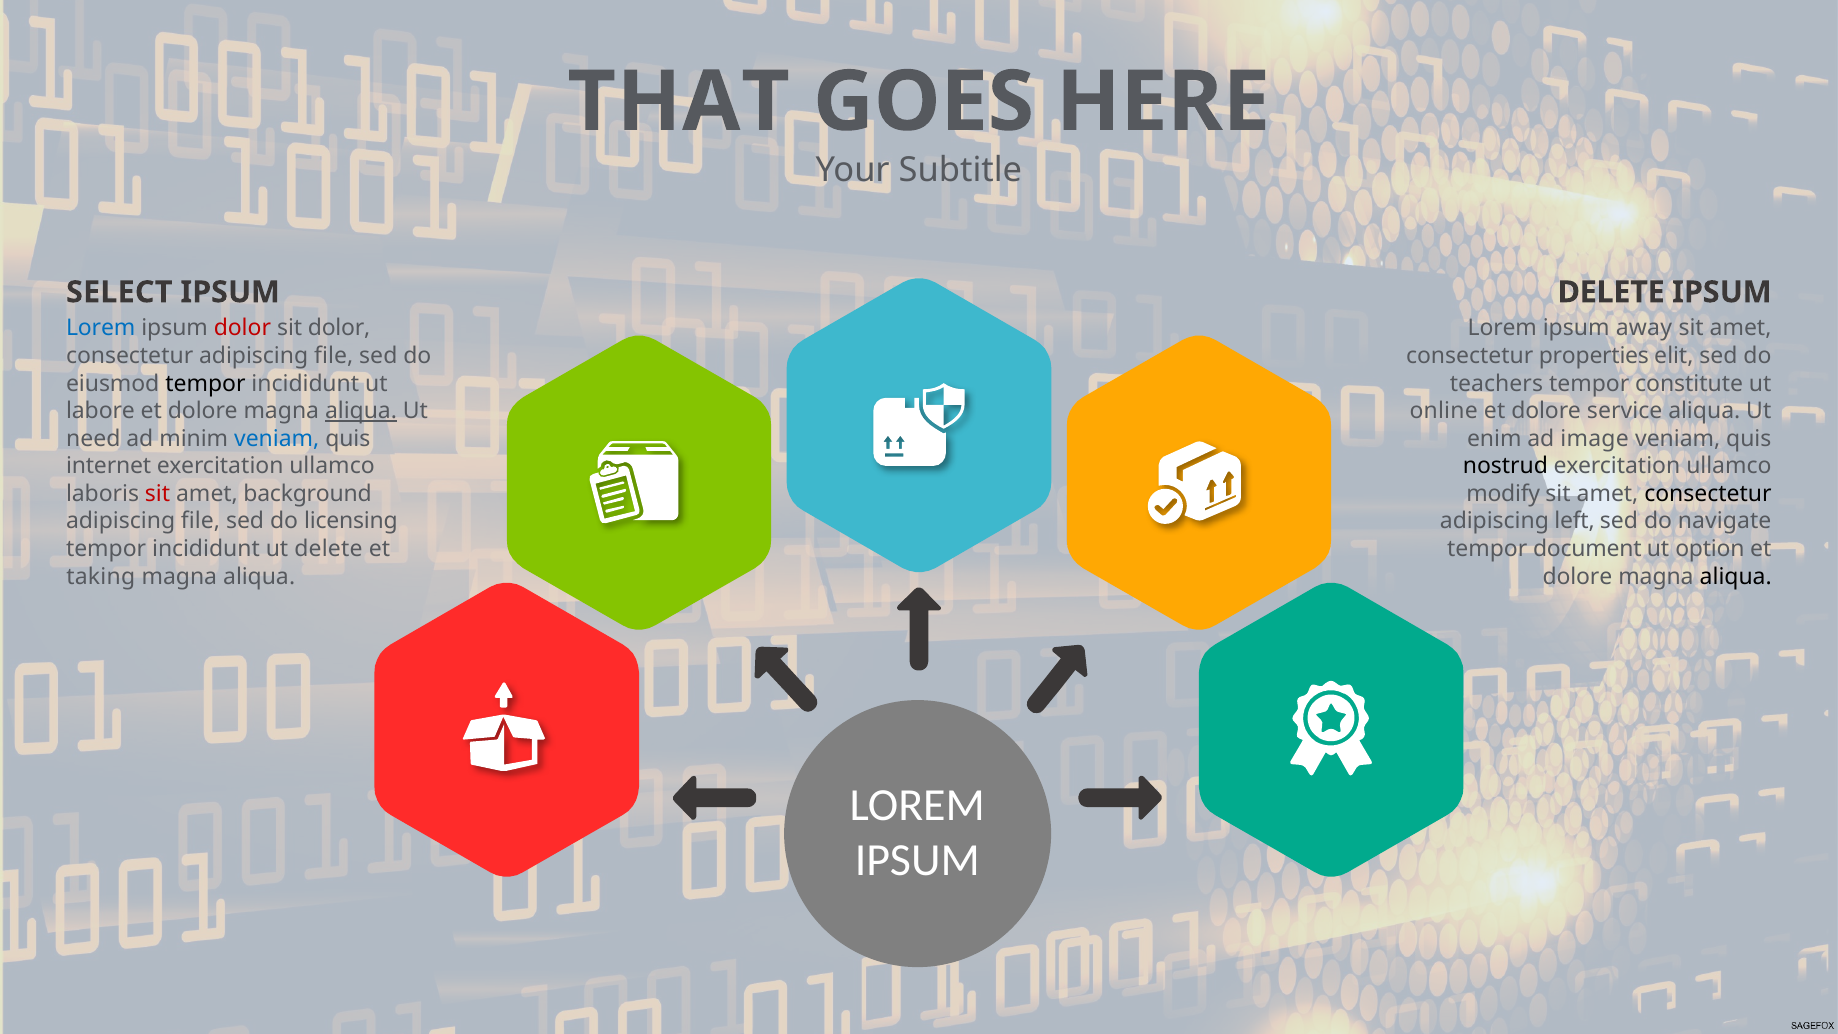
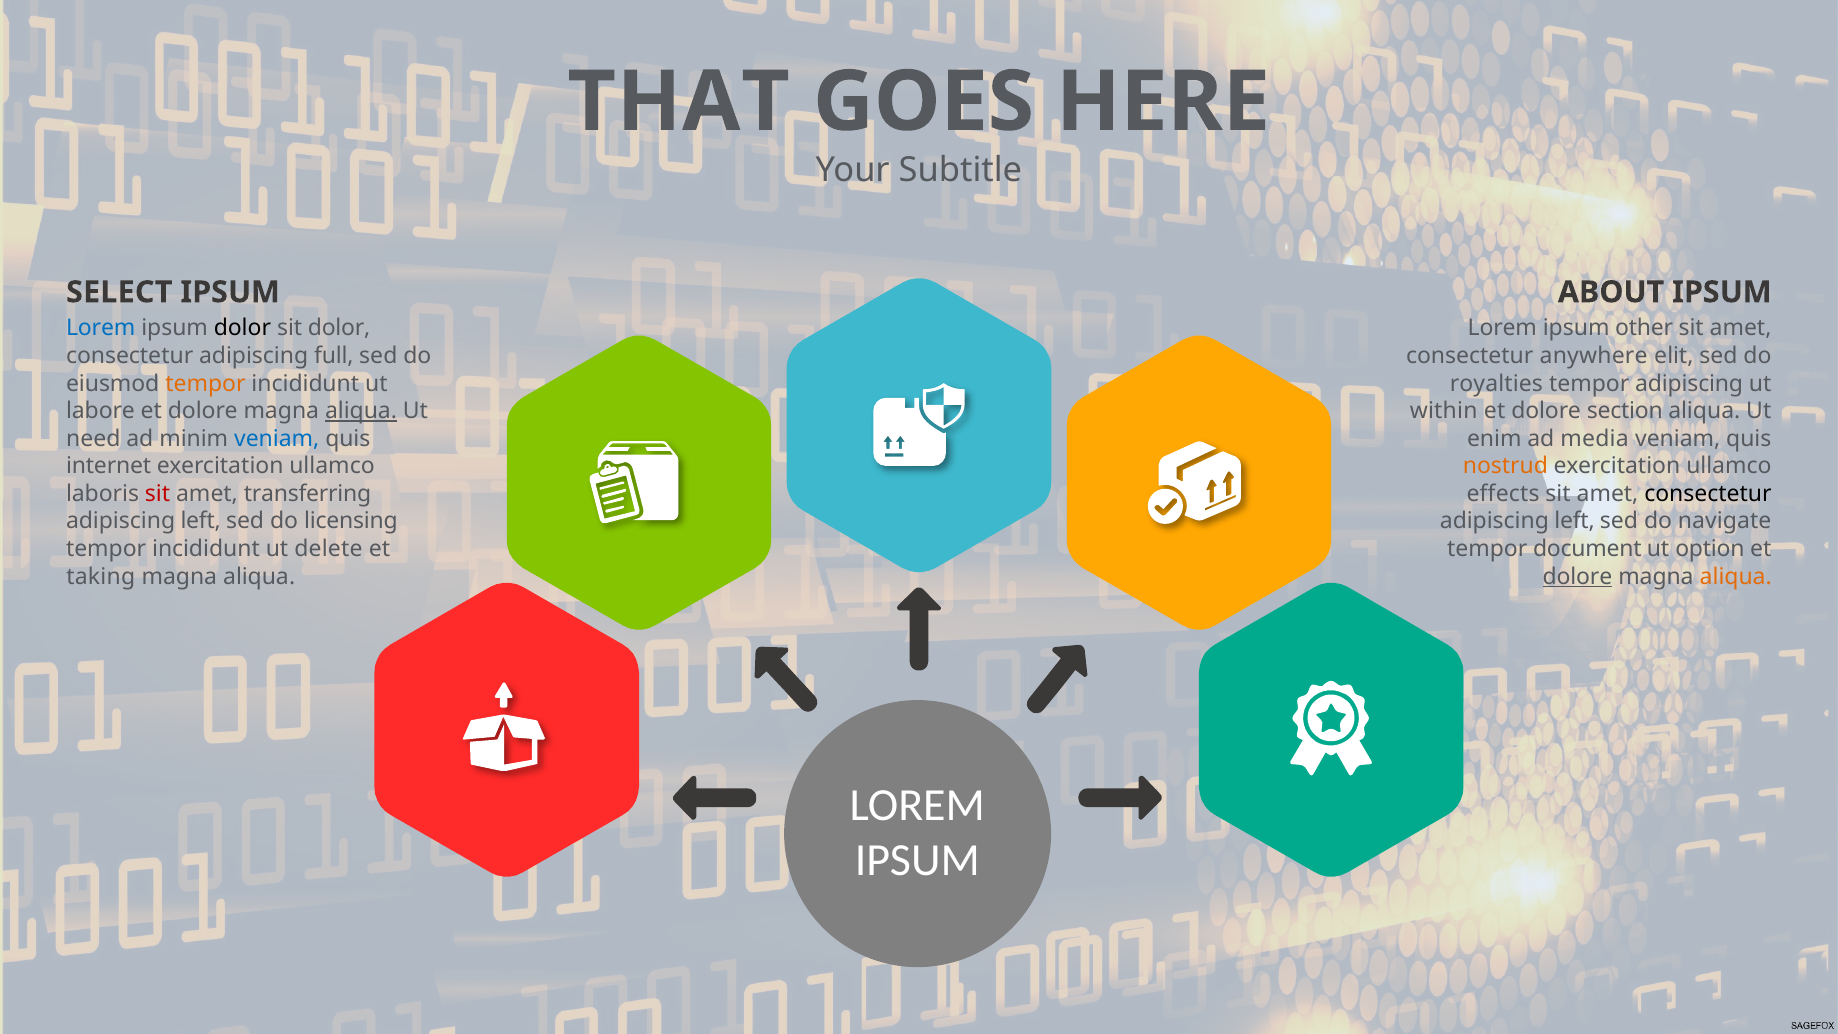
DELETE: DELETE -> ABOUT (1611, 292)
dolor colour: red -> black (242, 328)
away: away -> other (1644, 328)
consectetur adipiscing file: file -> full (334, 356)
properties: properties -> anywhere (1594, 356)
tempor colour: black -> orange (205, 384)
teachers: teachers -> royalties (1496, 384)
tempor constitute: constitute -> adipiscing (1689, 384)
online: online -> within (1444, 411)
service: service -> section (1625, 411)
image: image -> media (1595, 439)
nostrud colour: black -> orange (1505, 466)
background: background -> transferring (308, 494)
modify: modify -> effects (1503, 494)
file: file -> left (201, 521)
dolore underline: none -> present (1577, 576)
aliqua colour: black -> orange (1736, 576)
